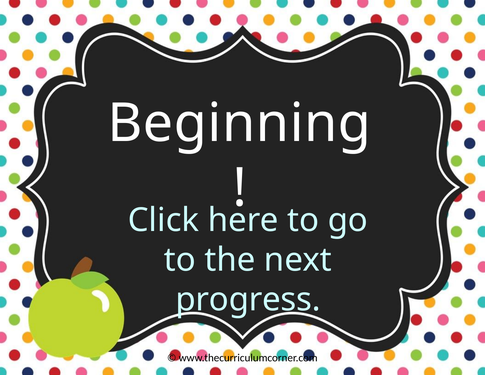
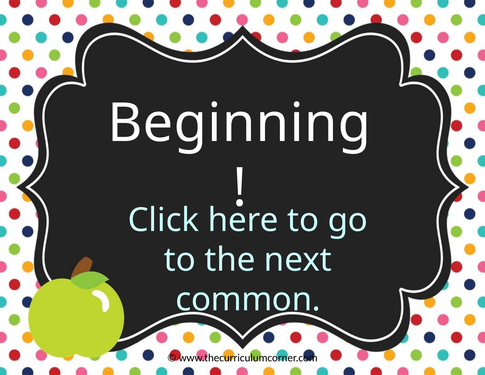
progress: progress -> common (248, 299)
